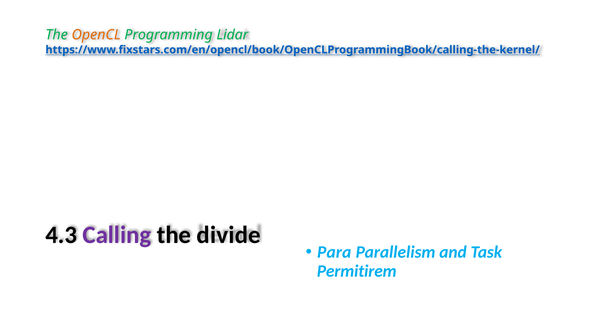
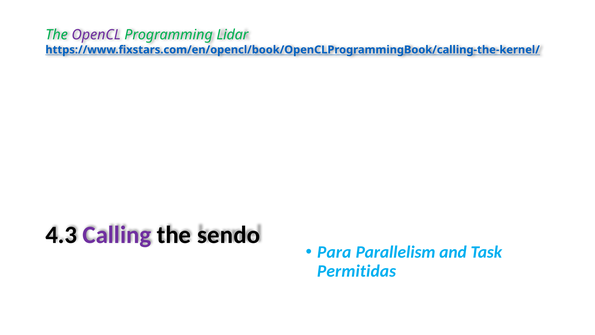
OpenCL colour: orange -> purple (96, 35)
divide: divide -> sendo (229, 235)
Permitirem: Permitirem -> Permitidas (357, 271)
